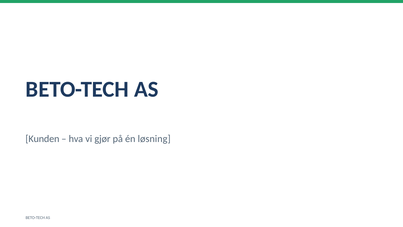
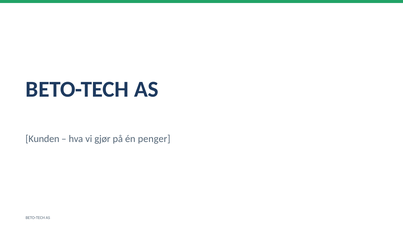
løsning: løsning -> penger (154, 139)
